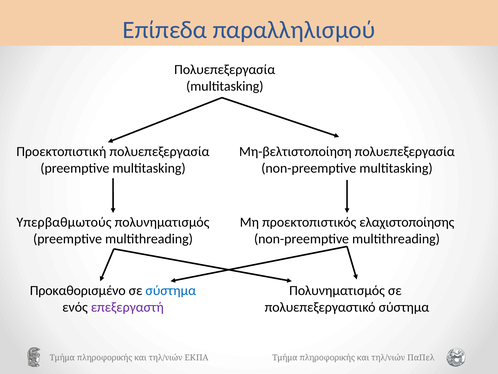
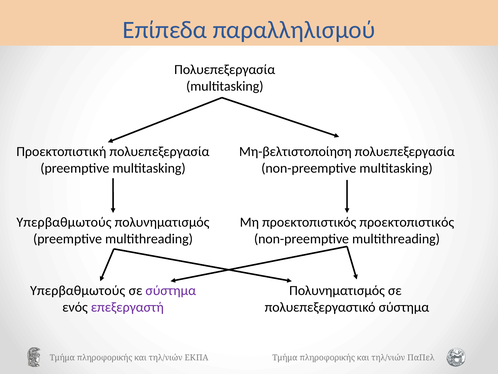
προεκτοπιστικός ελαχιστοποίησης: ελαχιστοποίησης -> προεκτοπιστικός (407, 222)
Προκαθορισμένο: Προκαθορισμένο -> Υπερβαθμωτούς (78, 290)
σύστημα colour: blue -> purple (171, 290)
